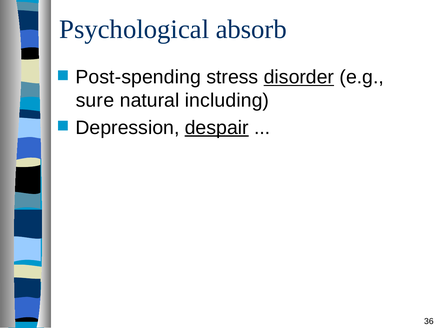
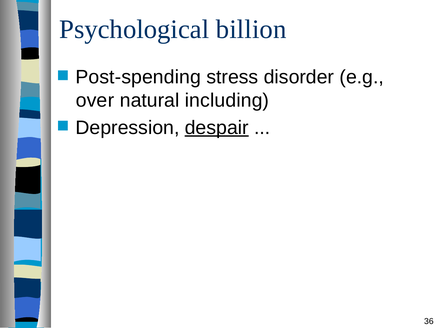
absorb: absorb -> billion (251, 29)
disorder underline: present -> none (299, 77)
sure: sure -> over (95, 101)
